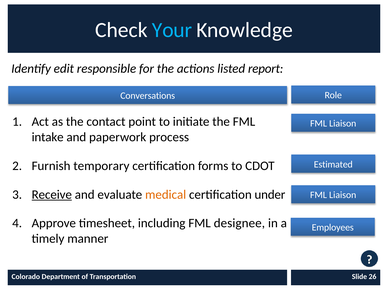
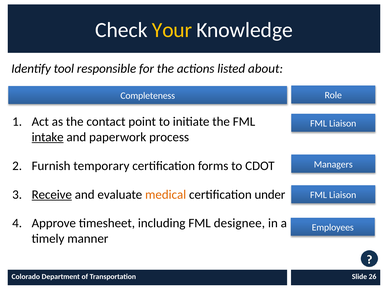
Your colour: light blue -> yellow (172, 30)
edit: edit -> tool (64, 69)
report: report -> about (266, 69)
Conversations: Conversations -> Completeness (148, 96)
intake underline: none -> present (48, 137)
Estimated: Estimated -> Managers (333, 164)
